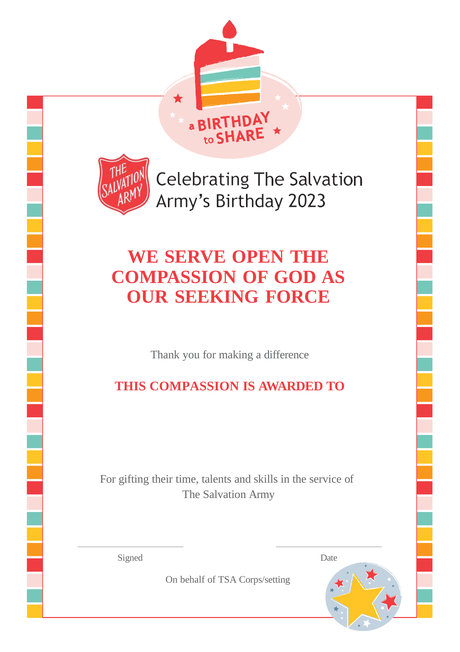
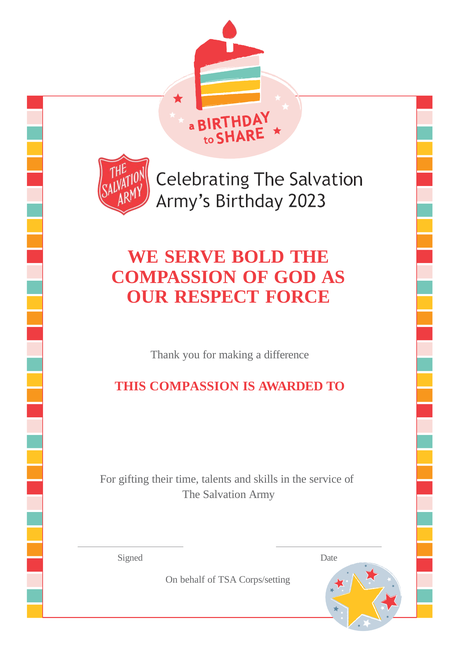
OPEN: OPEN -> BOLD (258, 257)
SEEKING: SEEKING -> RESPECT (217, 297)
